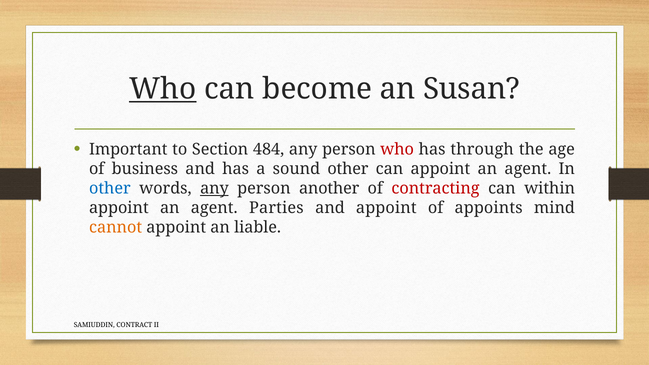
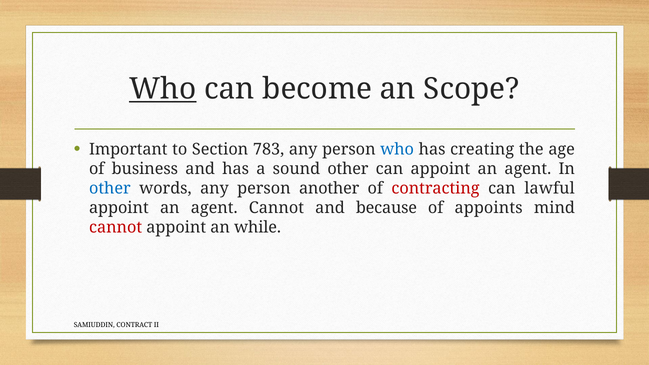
Susan: Susan -> Scope (471, 89)
484: 484 -> 783 (269, 149)
who colour: red -> blue (397, 149)
through: through -> creating (482, 149)
any underline: present -> none (214, 188)
within: within -> lawful (550, 188)
agent Parties: Parties -> Cannot (276, 208)
and appoint: appoint -> because (386, 208)
cannot colour: orange -> red (116, 227)
liable: liable -> while (258, 227)
